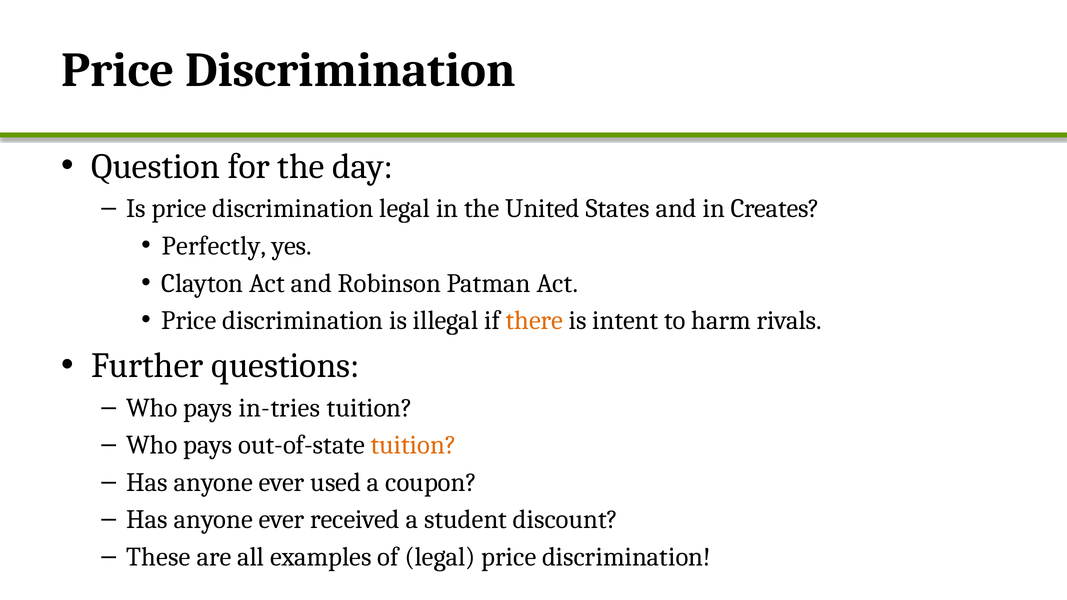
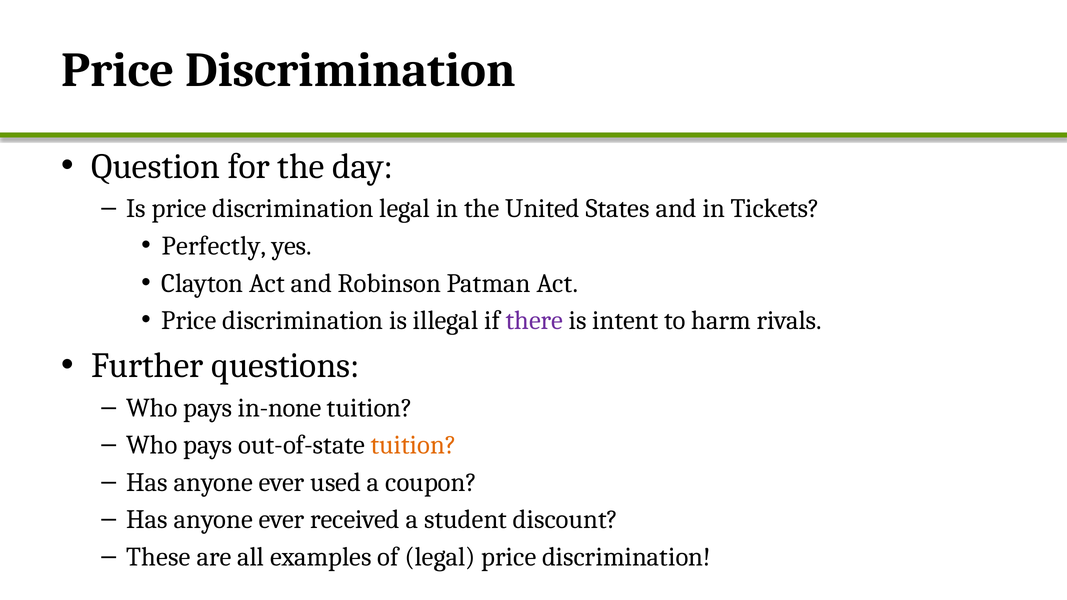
Creates: Creates -> Tickets (775, 209)
there colour: orange -> purple (534, 321)
in-tries: in-tries -> in-none (280, 408)
